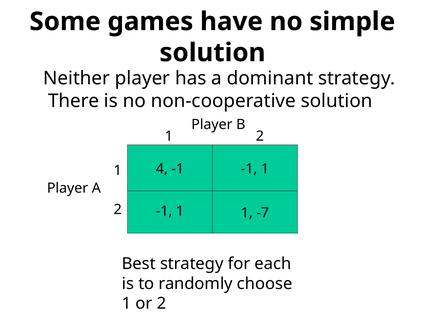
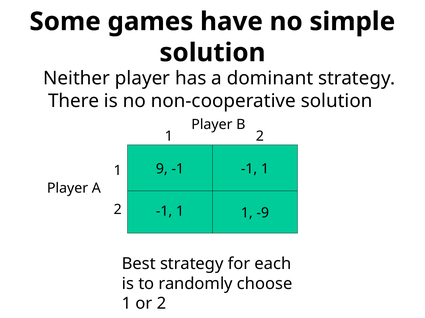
4: 4 -> 9 (162, 169)
-7: -7 -> -9 (263, 213)
